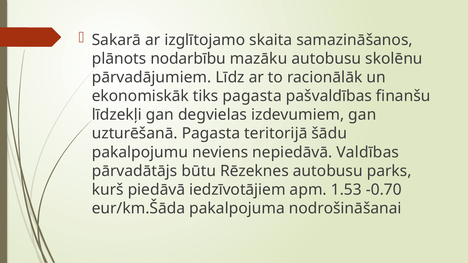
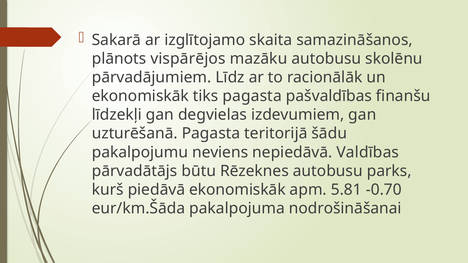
nodarbību: nodarbību -> vispārējos (188, 59)
piedāvā iedzīvotājiem: iedzīvotājiem -> ekonomiskāk (237, 190)
1.53: 1.53 -> 5.81 (346, 190)
